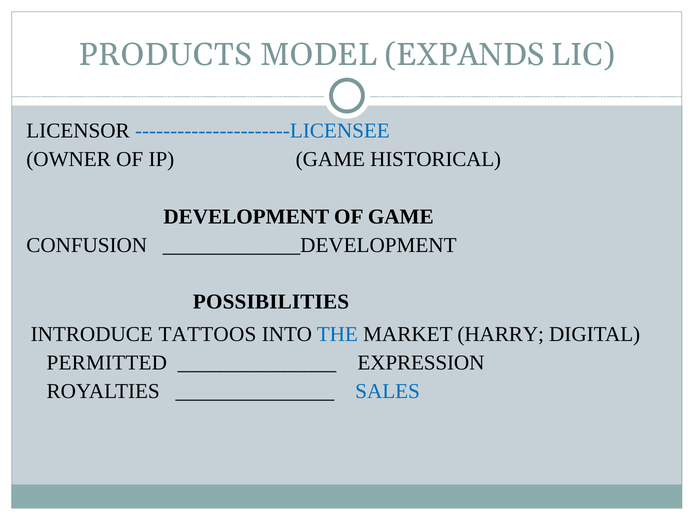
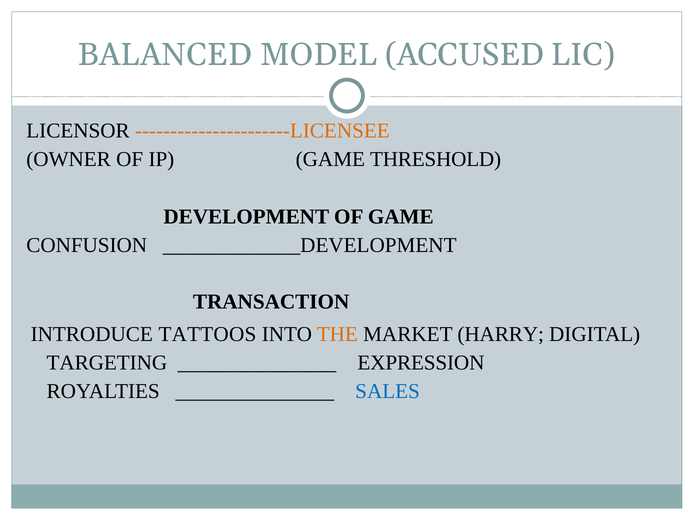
PRODUCTS: PRODUCTS -> BALANCED (165, 55)
EXPANDS: EXPANDS -> ACCUSED (464, 55)
----------------------LICENSEE colour: blue -> orange (262, 131)
HISTORICAL: HISTORICAL -> THRESHOLD (436, 159)
POSSIBILITIES: POSSIBILITIES -> TRANSACTION (271, 302)
THE colour: blue -> orange (337, 334)
PERMITTED: PERMITTED -> TARGETING (107, 363)
